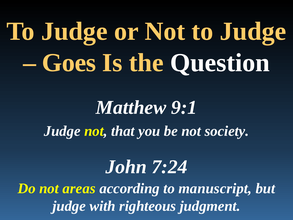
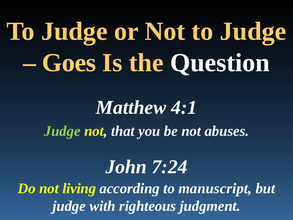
9:1: 9:1 -> 4:1 (184, 107)
Judge colour: white -> light green (62, 131)
society: society -> abuses (227, 131)
areas: areas -> living (79, 188)
